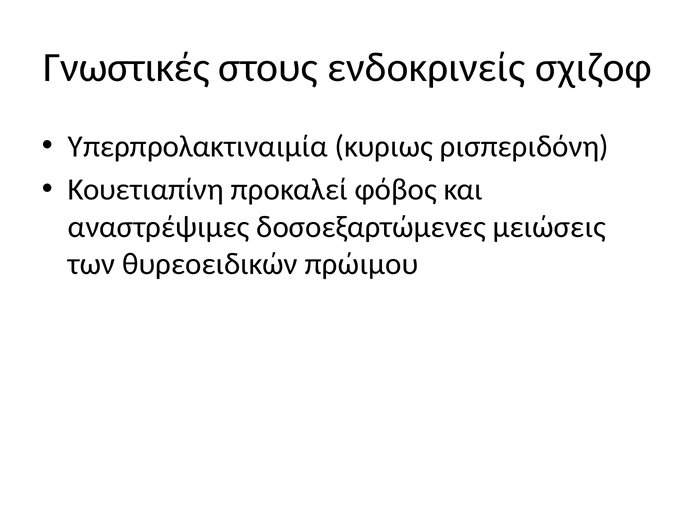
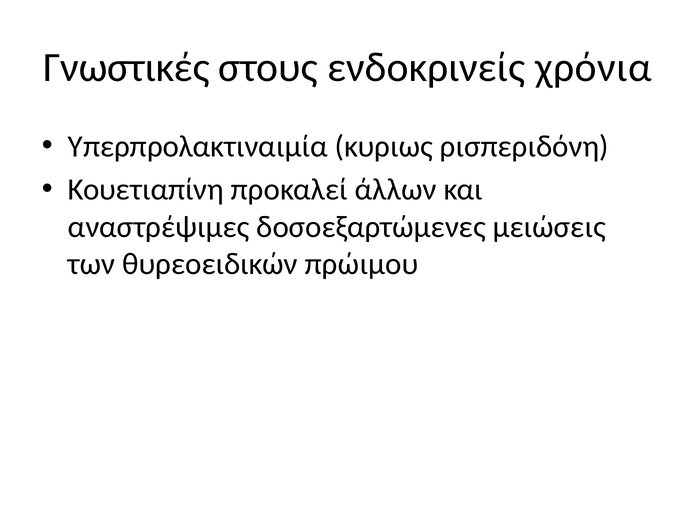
σχιζοφ: σχιζοφ -> χρόνια (594, 67)
φόβος: φόβος -> άλλων (396, 190)
